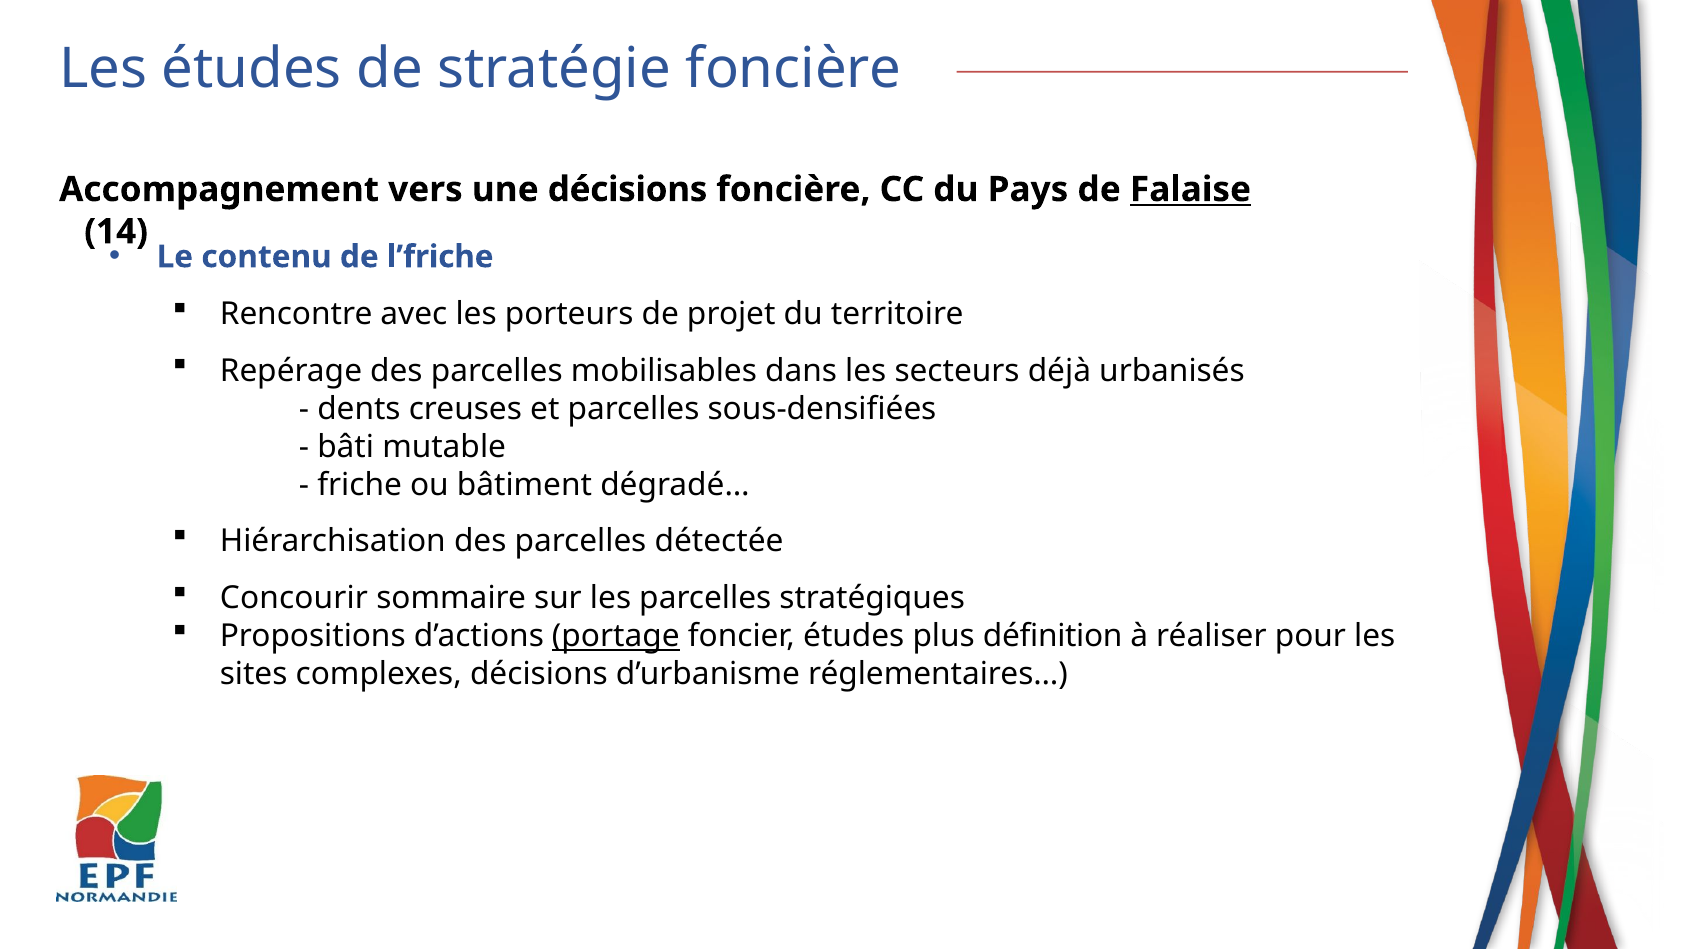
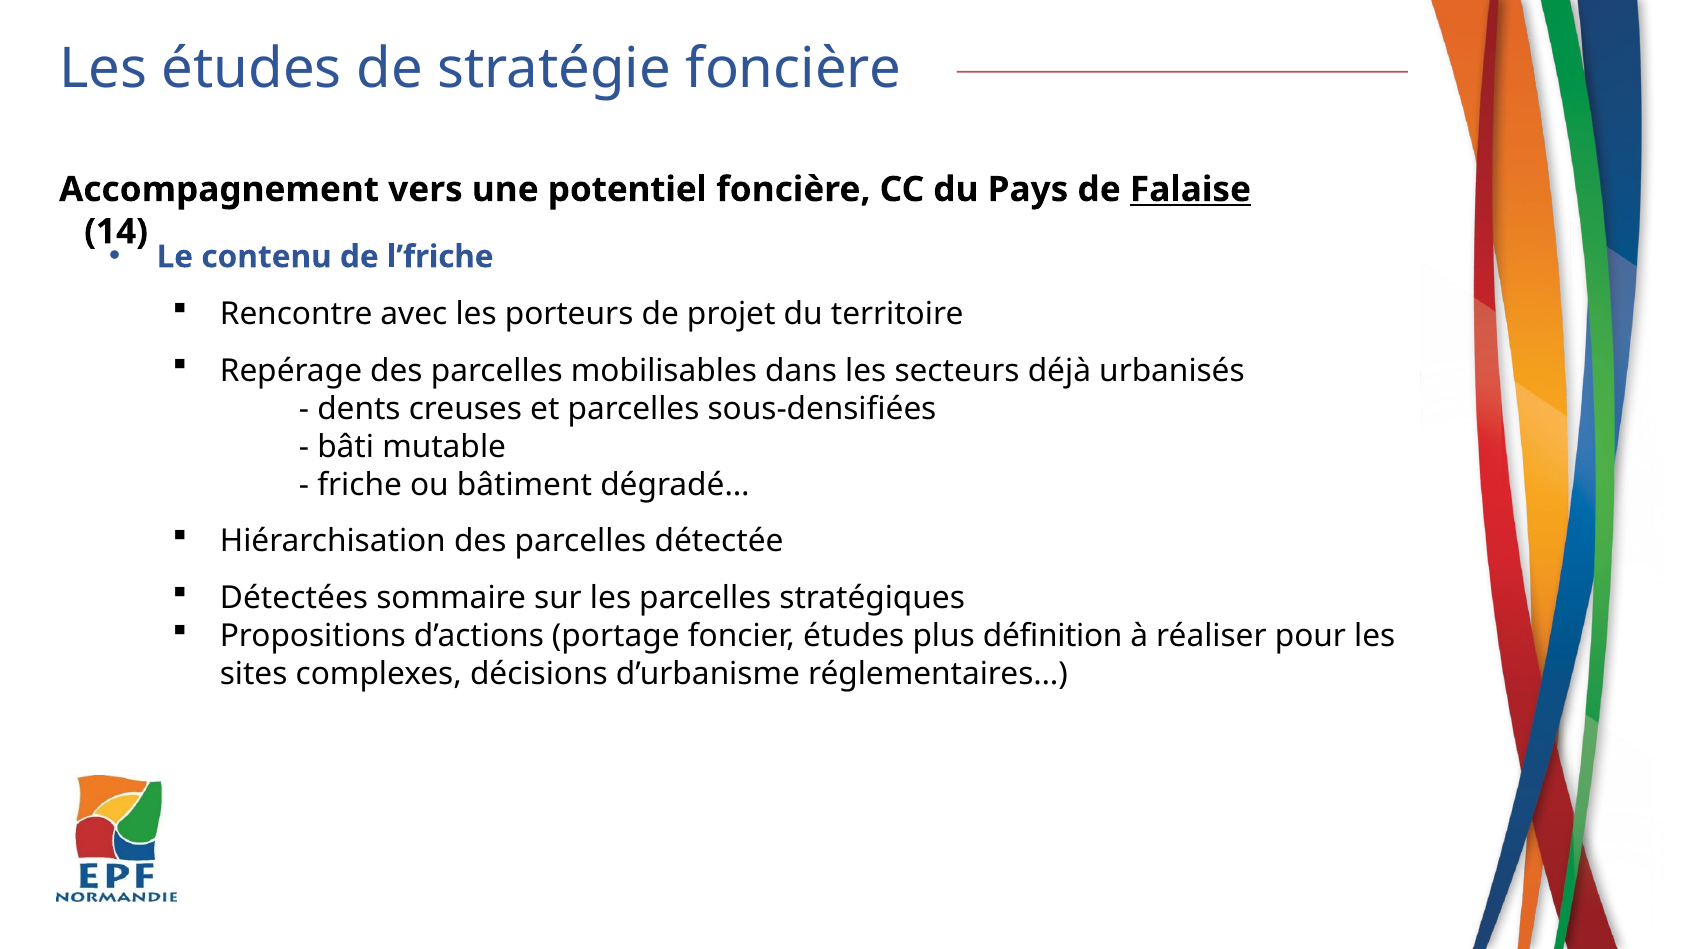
une décisions: décisions -> potentiel (627, 189)
Concourir: Concourir -> Détectées (294, 598)
portage underline: present -> none (616, 636)
